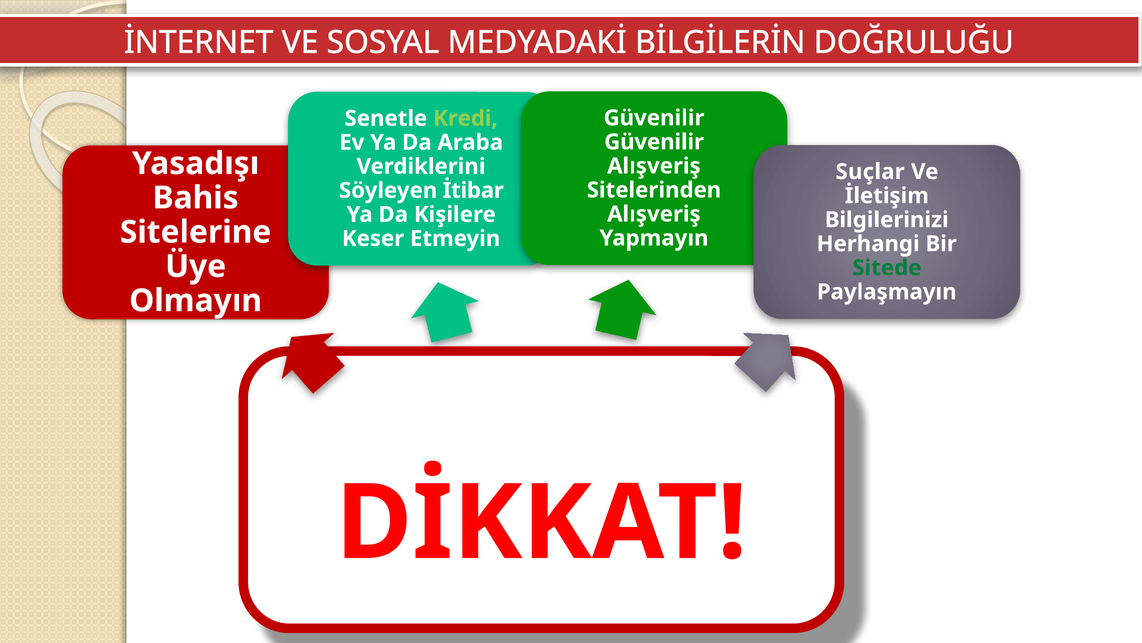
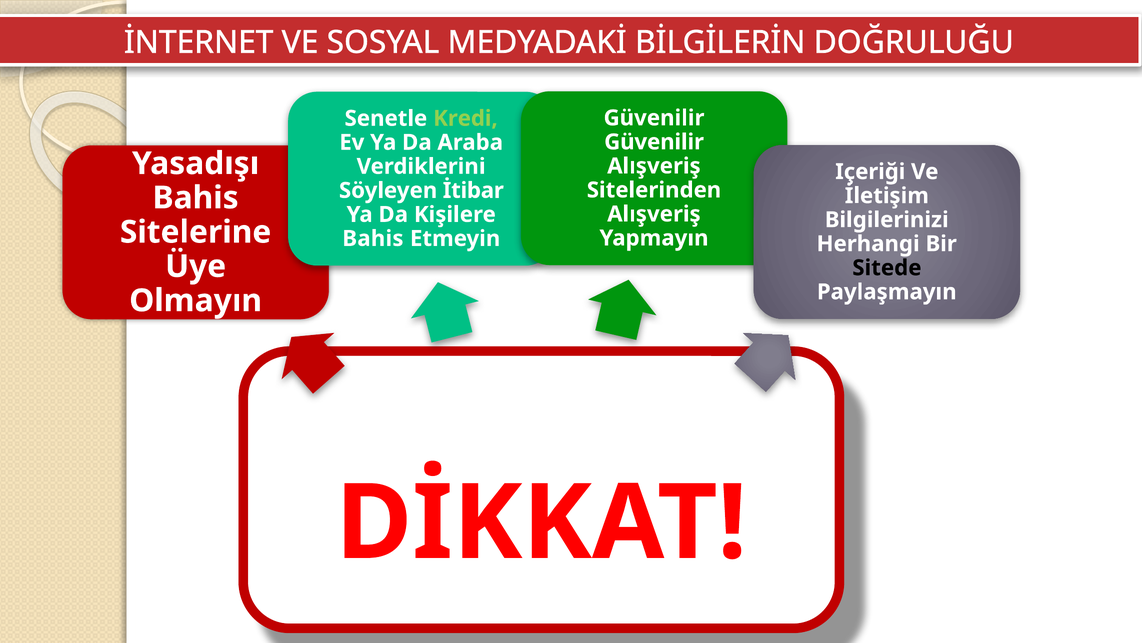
Suçlar: Suçlar -> Içeriği (870, 172)
Keser: Keser -> Bahis (373, 238)
Sitede colour: green -> black (887, 268)
